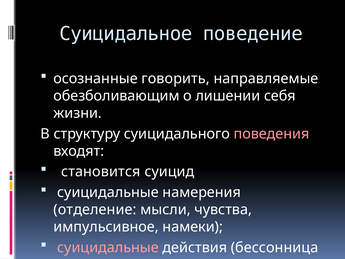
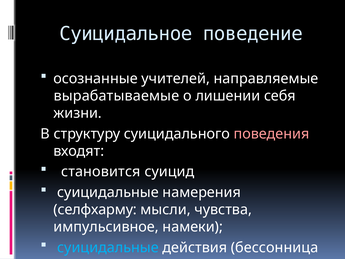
говорить: говорить -> учителей (176, 79)
обезболивающим: обезболивающим -> вырабатываемые (116, 96)
отделение: отделение -> селфхарму (95, 209)
суицидальные colour: pink -> light blue (108, 247)
